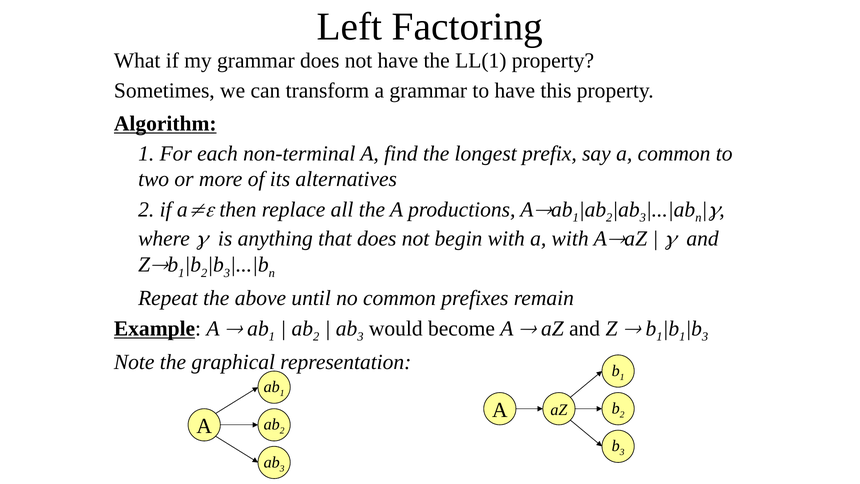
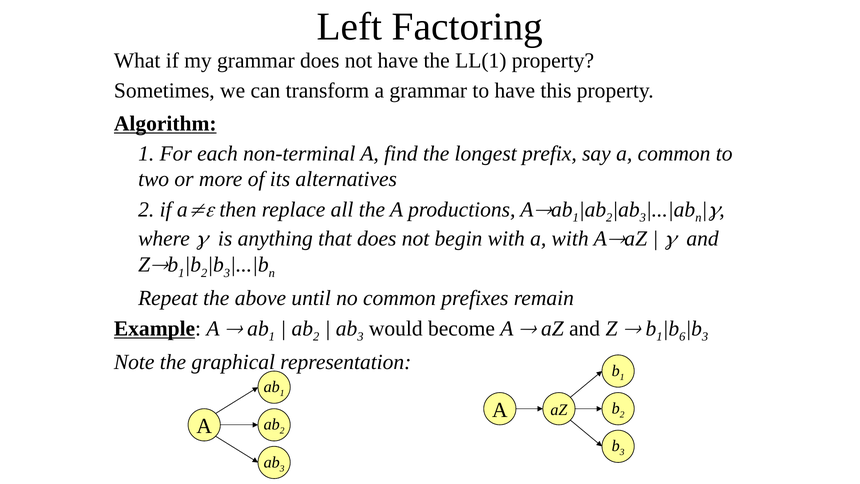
1: 1 -> 6 (682, 337)
